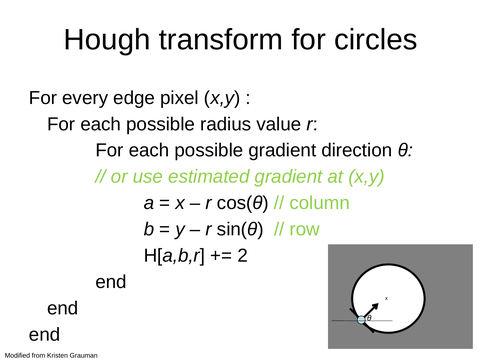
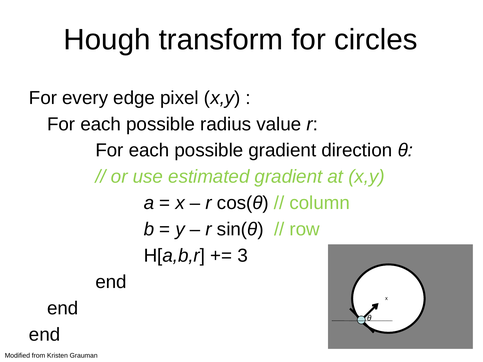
2: 2 -> 3 (243, 256)
